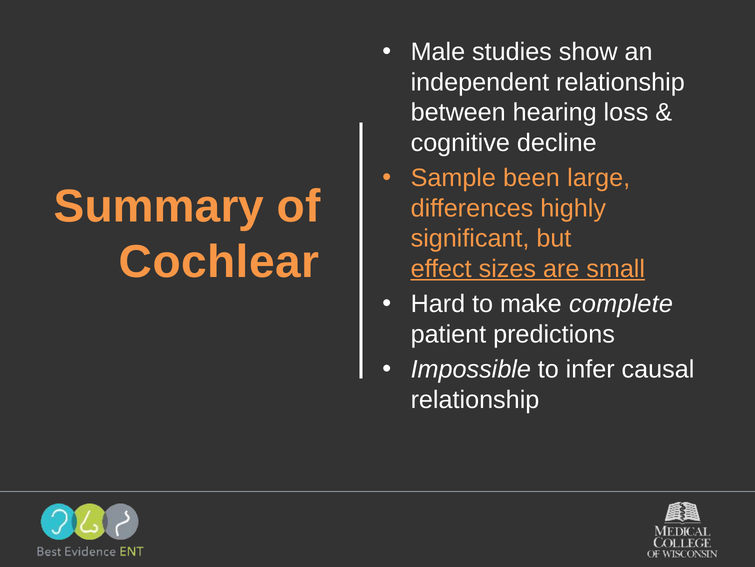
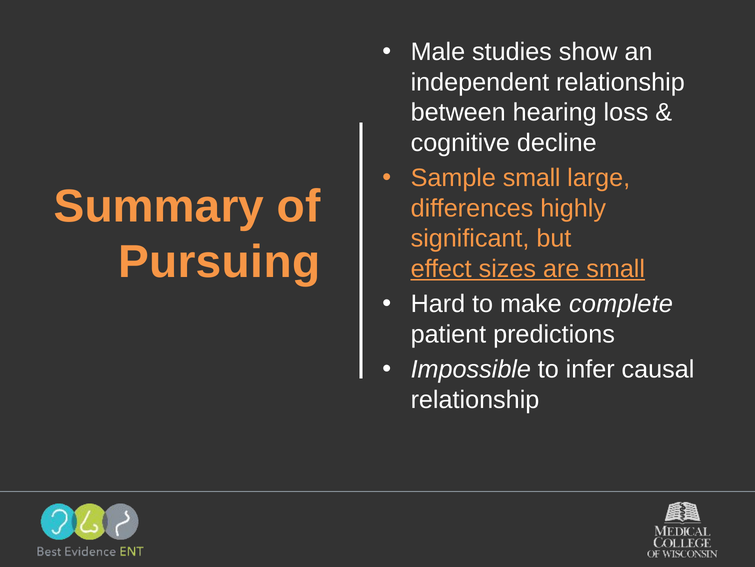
Sample been: been -> small (532, 178)
Cochlear: Cochlear -> Pursuing (219, 262)
